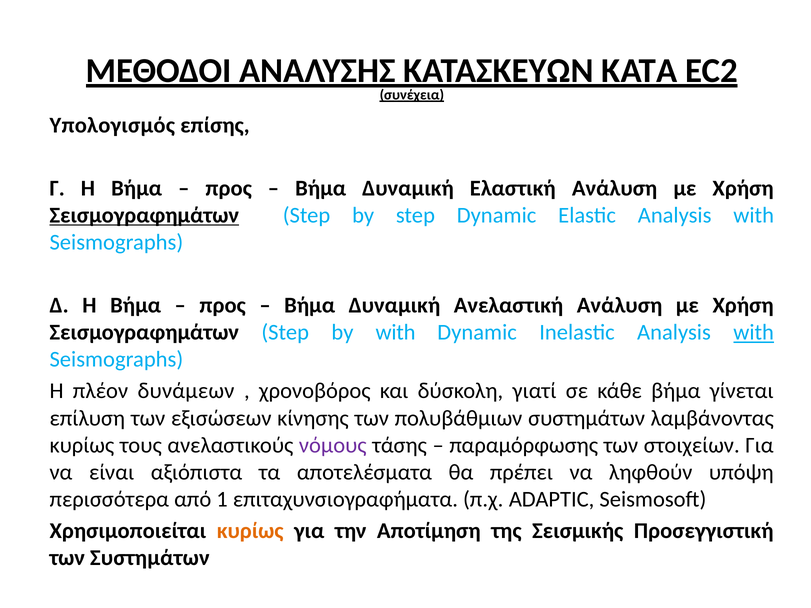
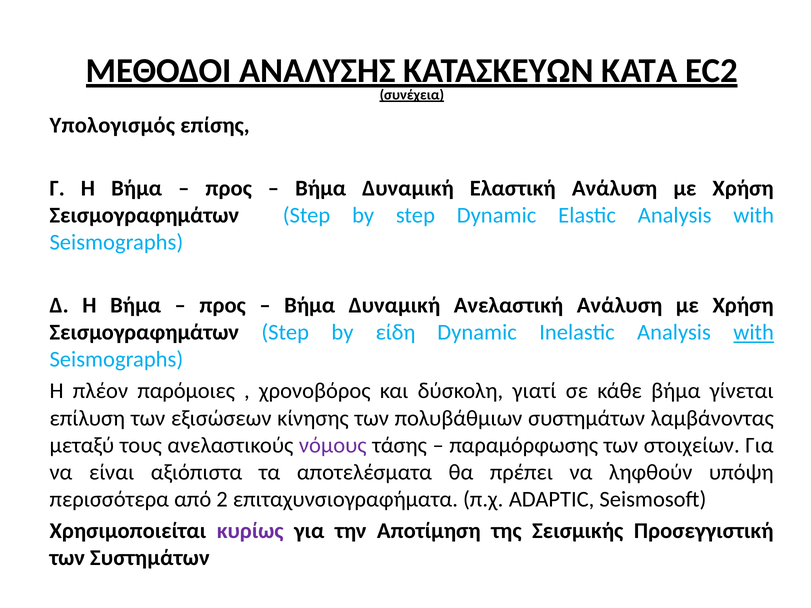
Σεισμογραφημάτων underline: present -> none (144, 215)
by with: with -> είδη (396, 333)
δυνάμεων: δυνάμεων -> παρόμοιες (186, 391)
κυρίως: κυρίως -> μεταξύ (82, 445)
1: 1 -> 2 (222, 499)
κυρίως colour: orange -> purple (250, 531)
